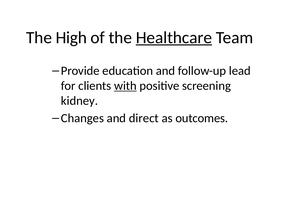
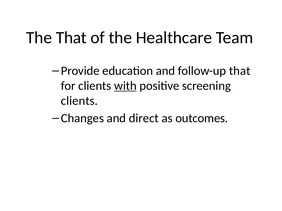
The High: High -> That (71, 38)
Healthcare underline: present -> none (174, 38)
follow-up lead: lead -> that (240, 71)
kidney: kidney -> clients (79, 101)
